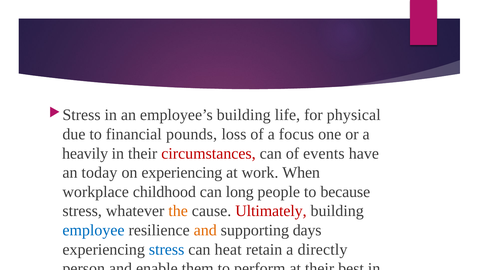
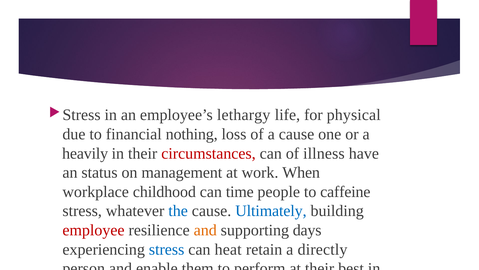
employee’s building: building -> lethargy (244, 115)
pounds: pounds -> nothing (192, 134)
a focus: focus -> cause (297, 134)
events: events -> illness (324, 153)
today: today -> status (100, 172)
on experiencing: experiencing -> management (182, 172)
long: long -> time (240, 191)
because: because -> caffeine (345, 191)
the colour: orange -> blue (178, 211)
Ultimately colour: red -> blue (271, 211)
employee colour: blue -> red (93, 230)
